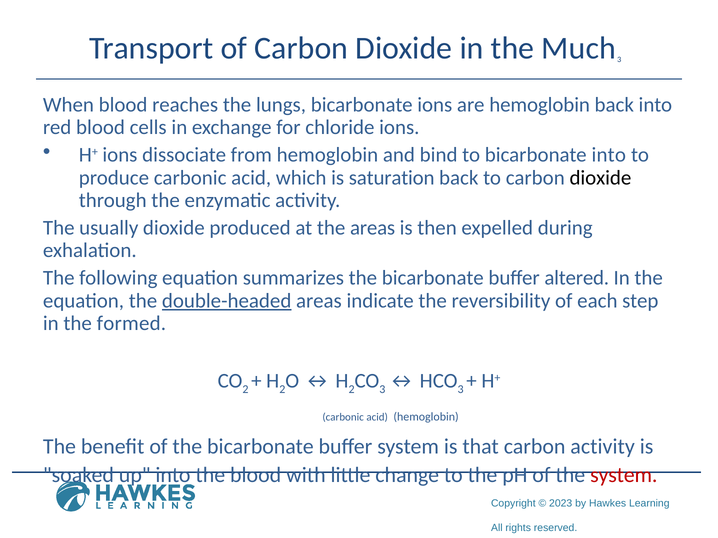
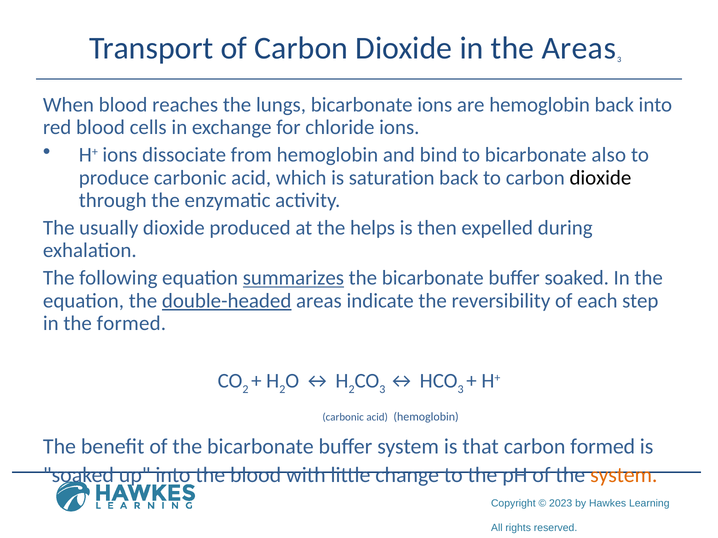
the Much: Much -> Areas (579, 48)
bicarbonate into: into -> also (609, 155)
the areas: areas -> helps (373, 228)
summarizes underline: none -> present (293, 278)
buffer altered: altered -> soaked (577, 278)
carbon activity: activity -> formed (603, 447)
system colour: red -> orange (624, 475)
